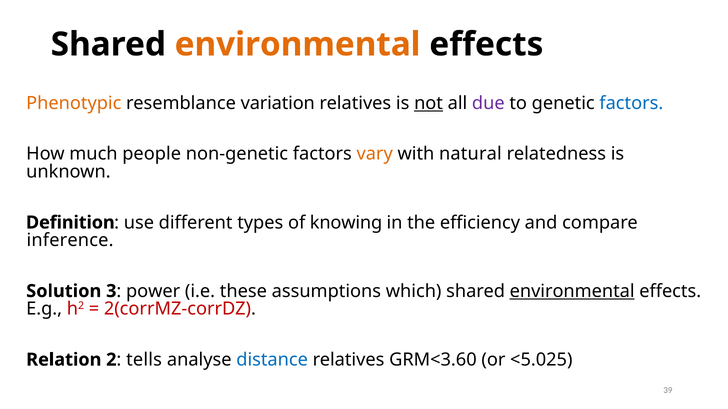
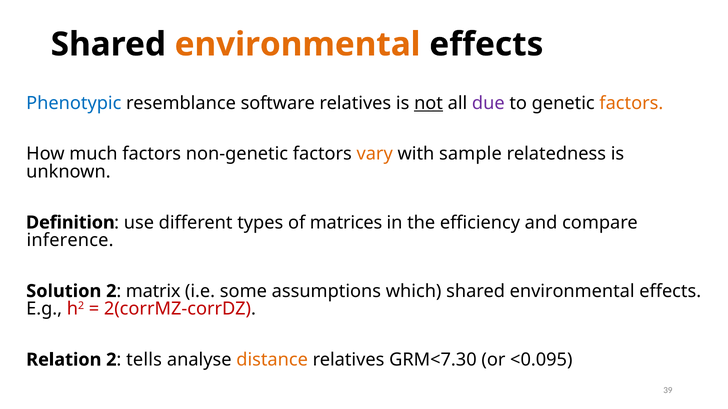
Phenotypic colour: orange -> blue (74, 103)
variation: variation -> software (278, 103)
factors colour: blue -> orange (631, 103)
much people: people -> factors (152, 154)
natural: natural -> sample (470, 154)
knowing: knowing -> matrices (346, 223)
Solution 3: 3 -> 2 (111, 291)
power: power -> matrix (153, 291)
these: these -> some (243, 291)
environmental underline: present -> none (572, 291)
distance colour: blue -> orange (272, 360)
GRM<3.60: GRM<3.60 -> GRM<7.30 (433, 360)
<5.025: <5.025 -> <0.095 (541, 360)
